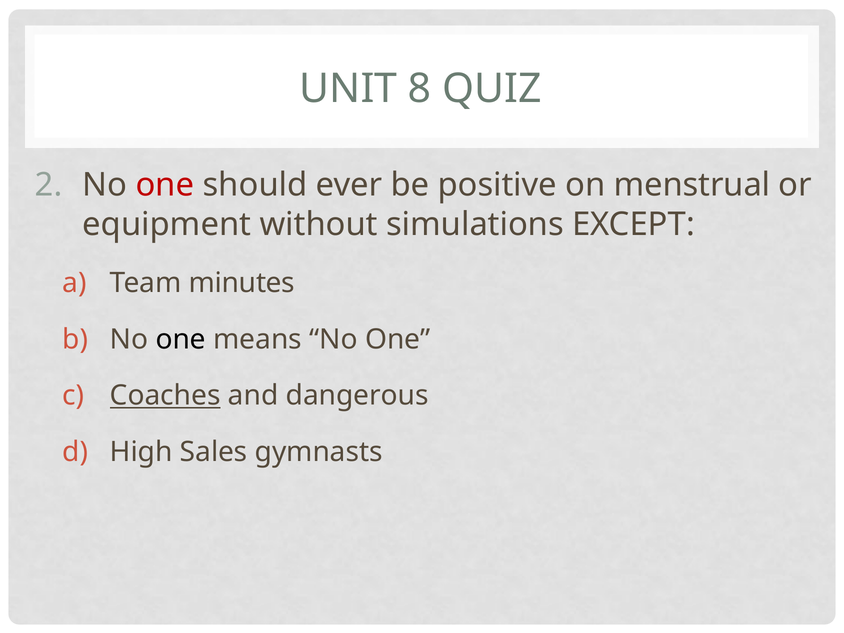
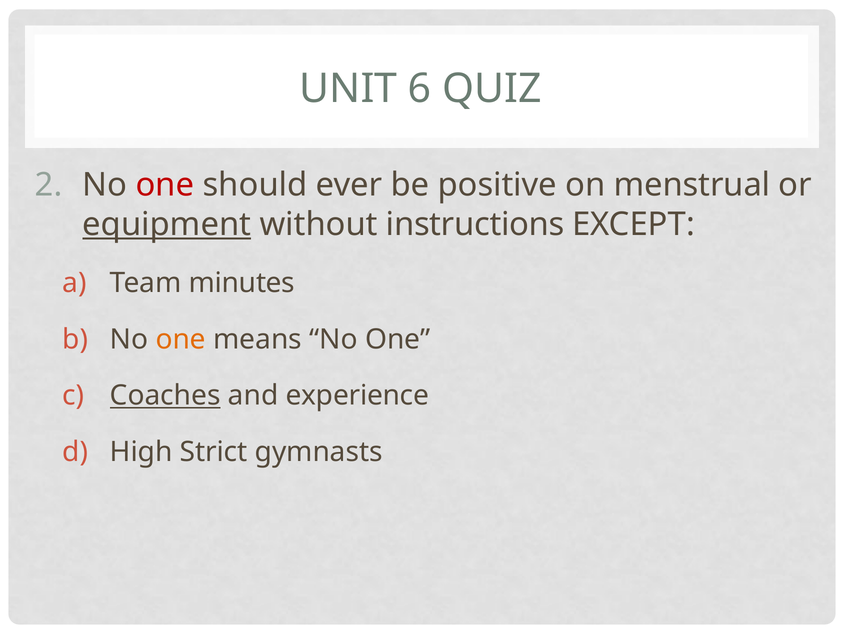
8: 8 -> 6 (420, 89)
equipment underline: none -> present (167, 224)
simulations: simulations -> instructions (475, 224)
one colour: black -> orange (181, 339)
dangerous: dangerous -> experience (357, 396)
Sales: Sales -> Strict (214, 452)
